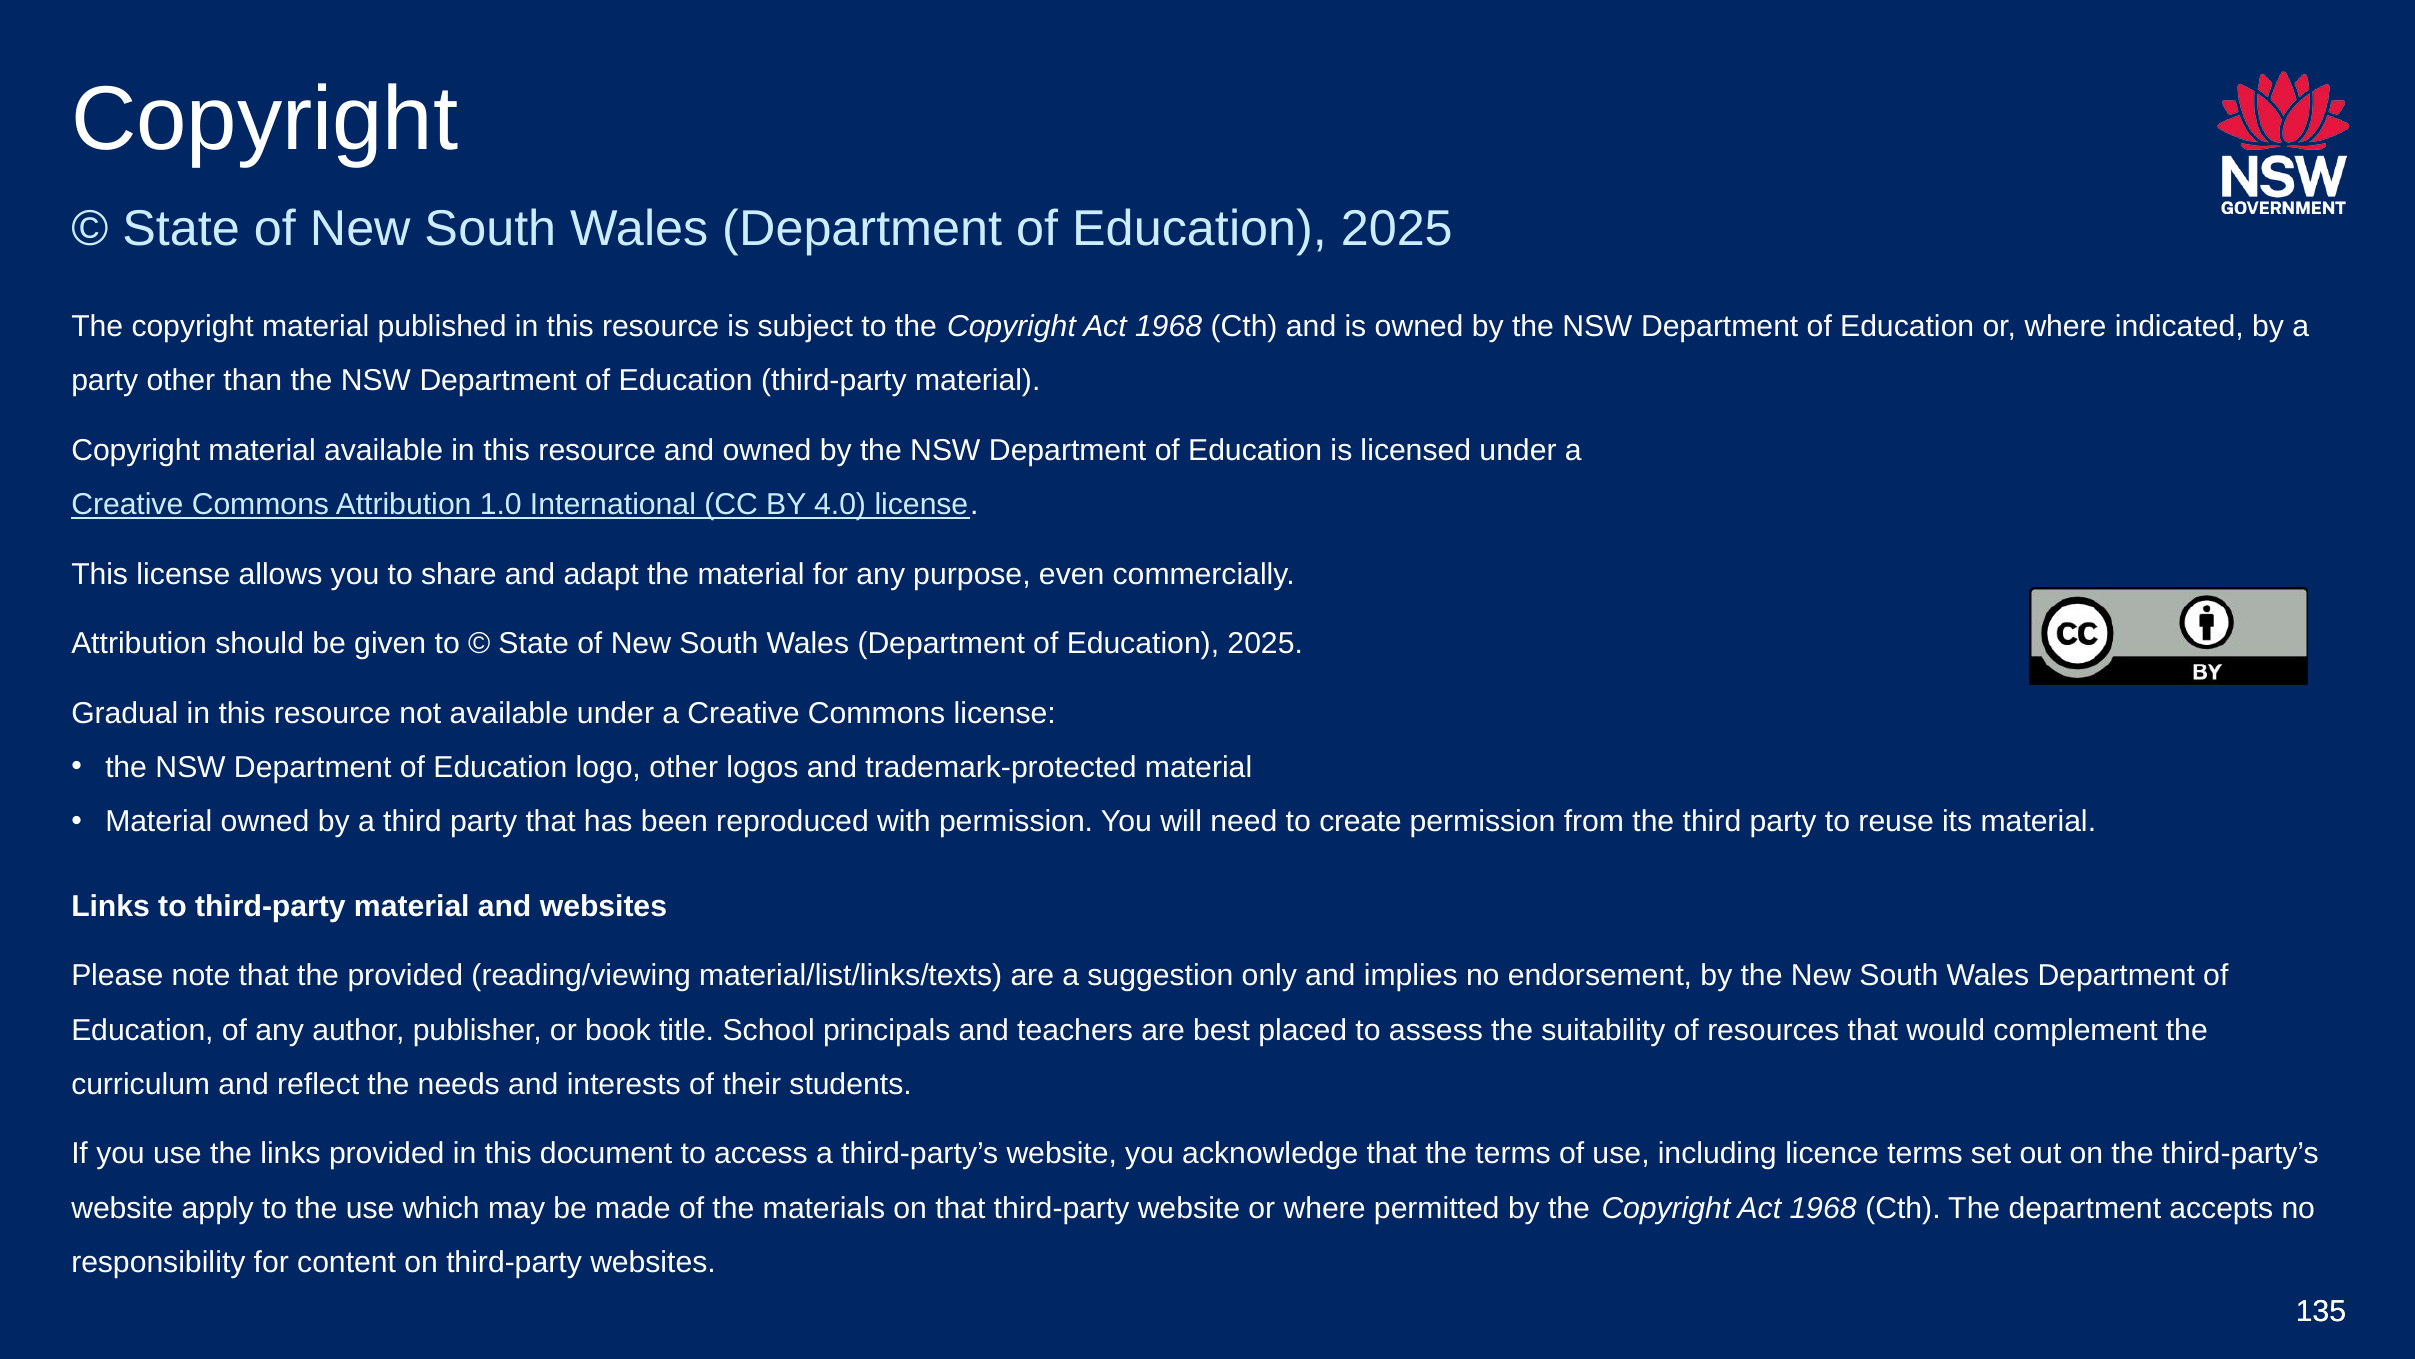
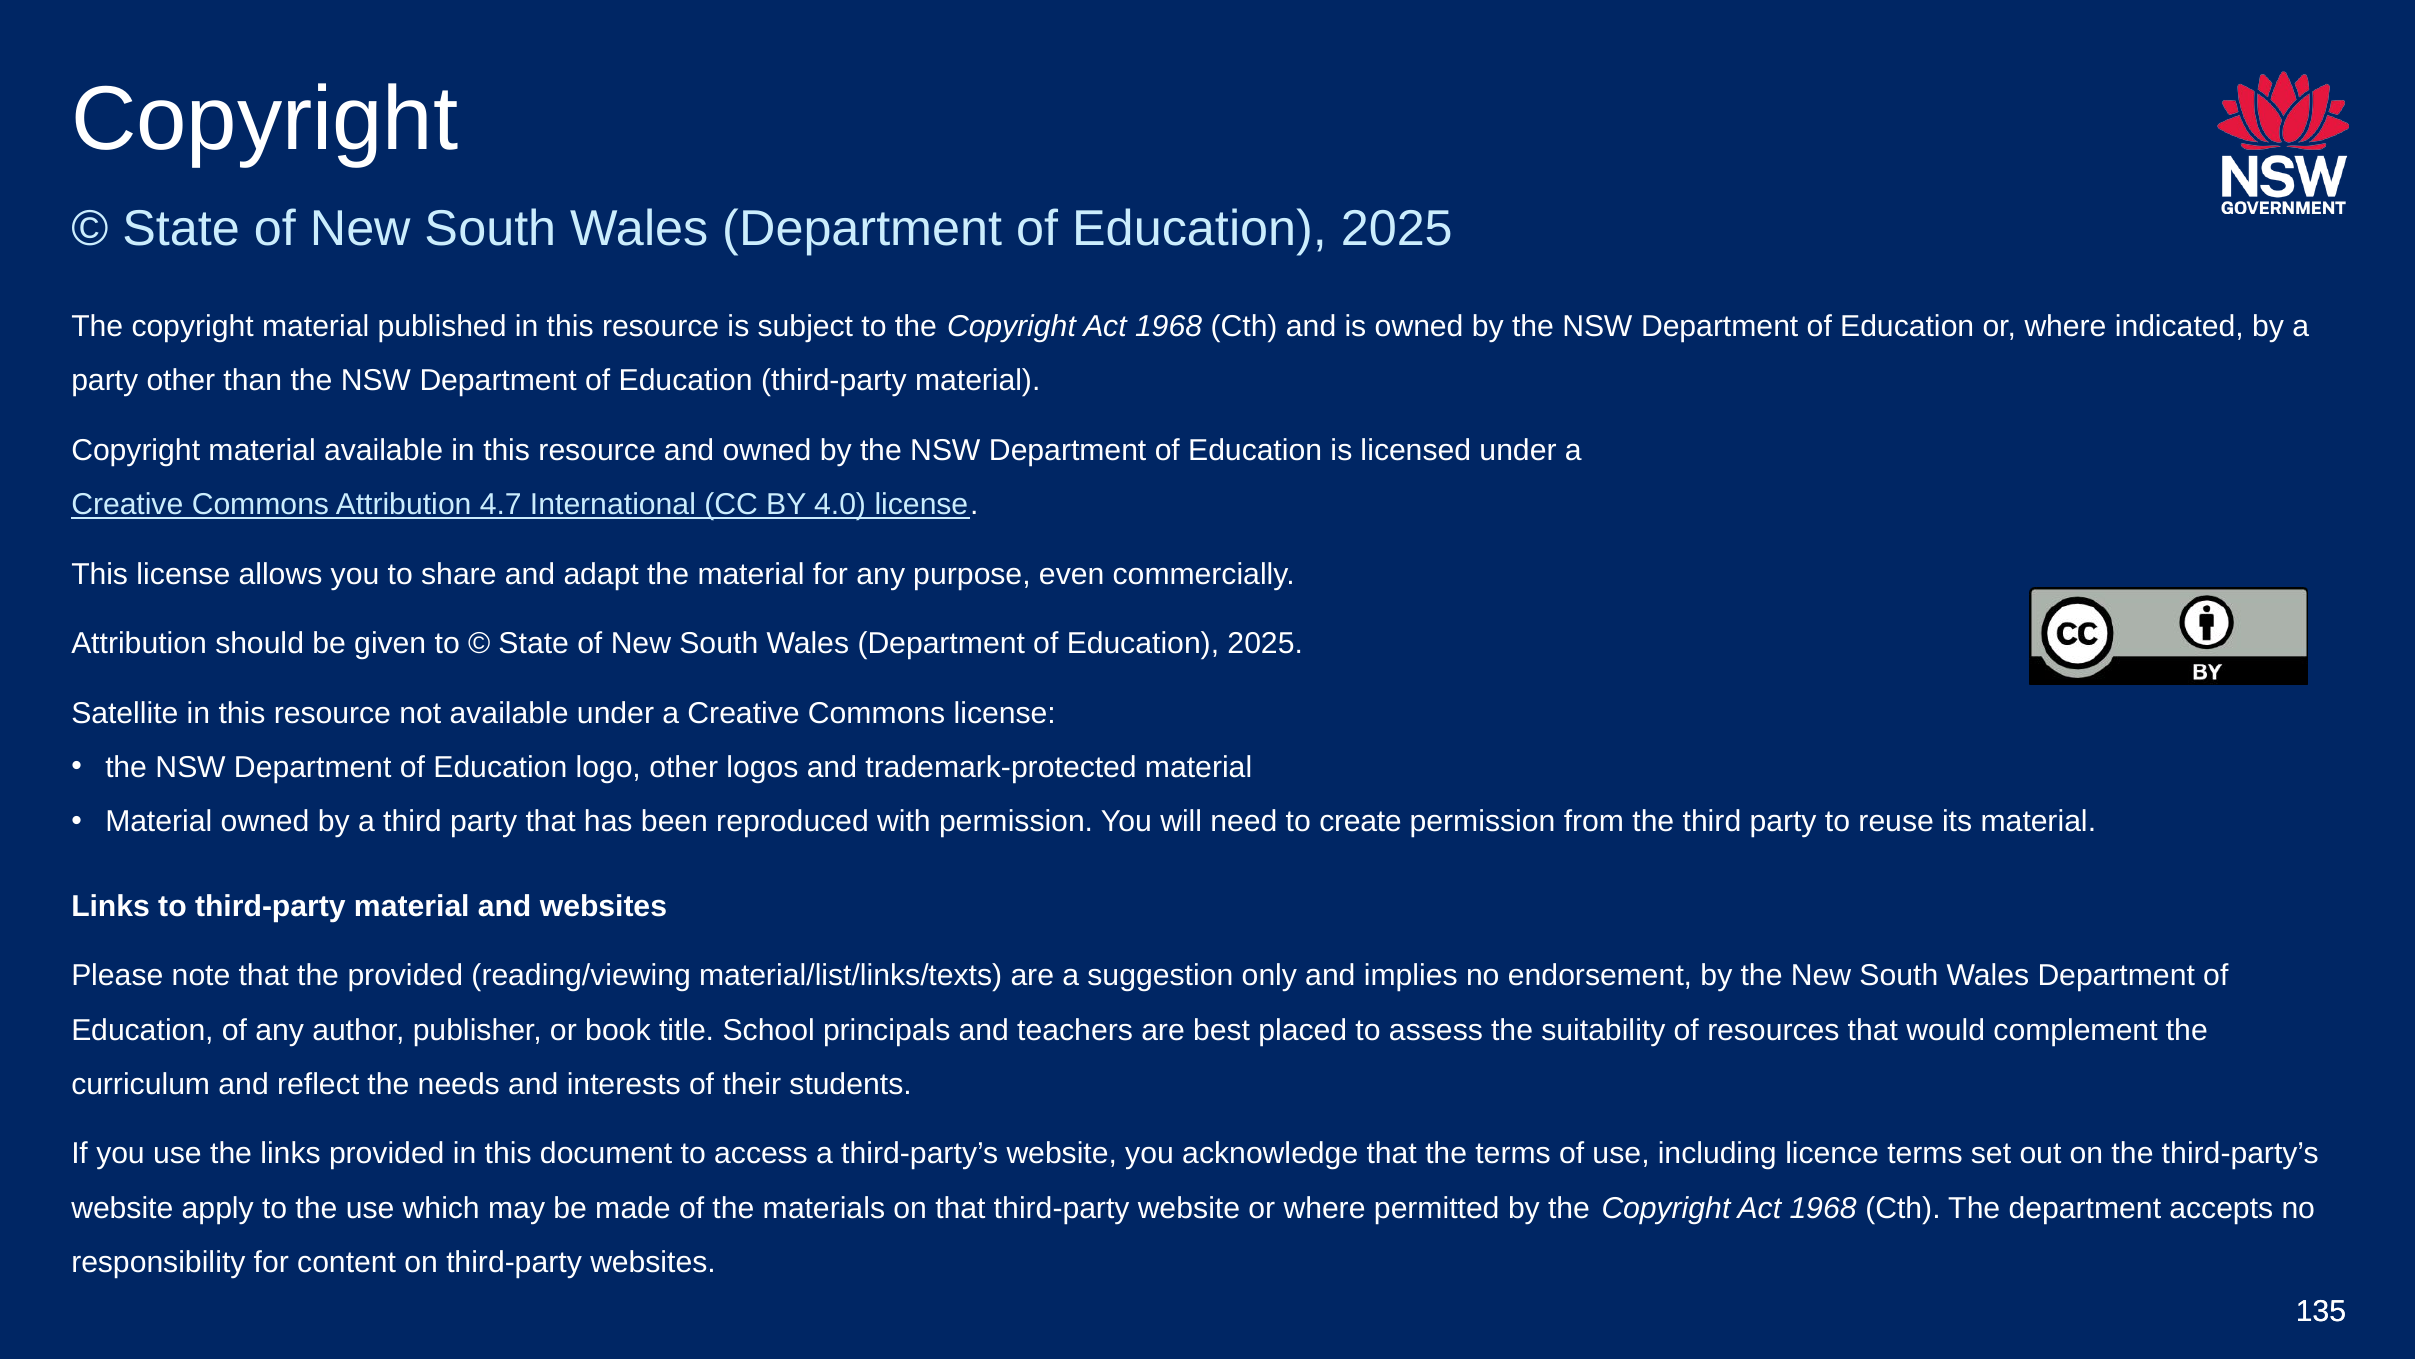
1.0: 1.0 -> 4.7 (501, 504)
Gradual: Gradual -> Satellite (125, 713)
